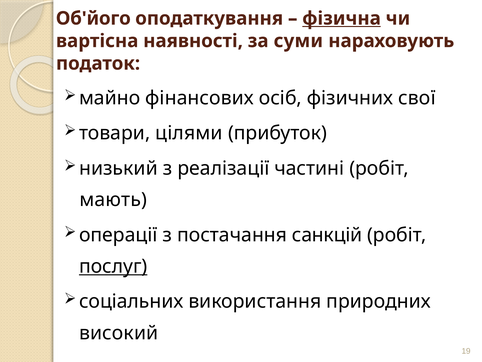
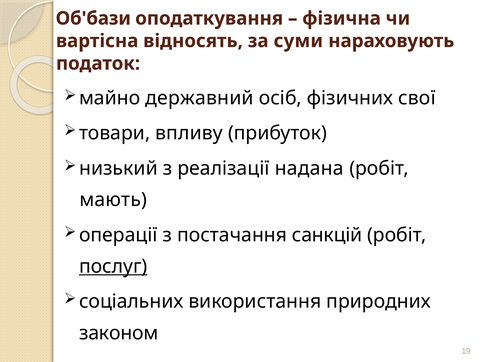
Об'його: Об'його -> Об'бази (93, 18)
фізична underline: present -> none (342, 18)
наявності: наявності -> відносять (193, 41)
фінансових: фінансових -> державний (199, 98)
цілями: цілями -> впливу (189, 133)
частині: частині -> надана (309, 168)
високий: високий -> законом (119, 333)
